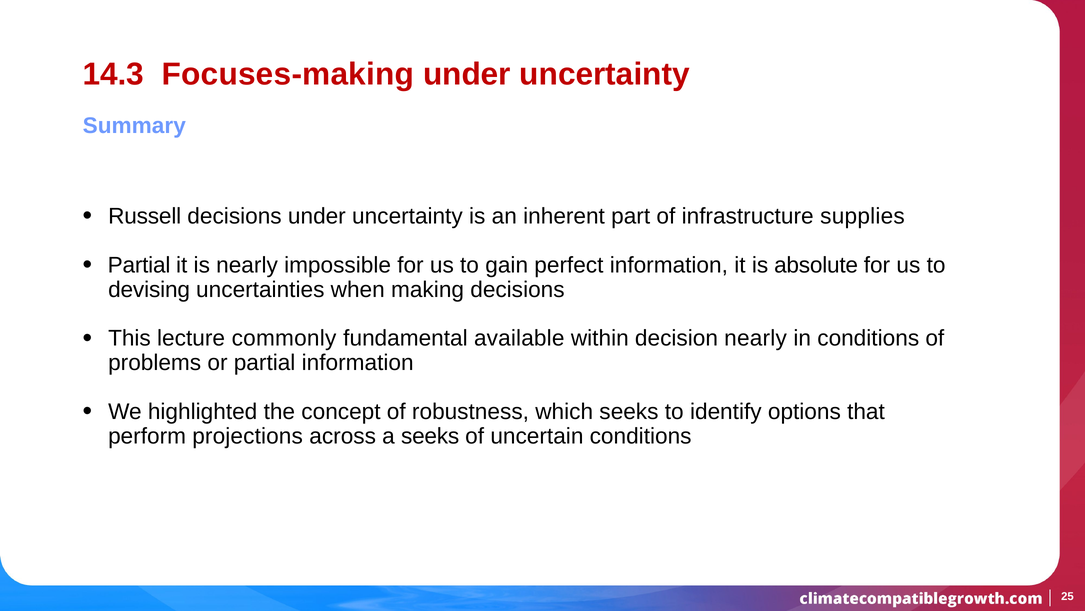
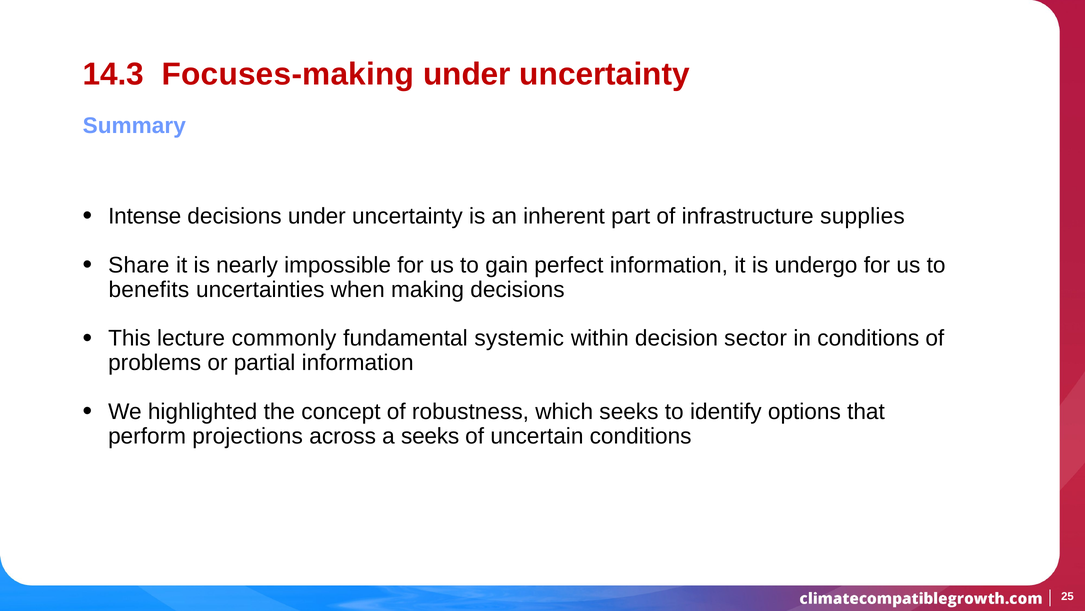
Russell: Russell -> Intense (145, 216)
Partial: Partial -> Share (139, 265)
absolute: absolute -> undergo (816, 265)
devising: devising -> benefits (149, 289)
available: available -> systemic (519, 338)
decision nearly: nearly -> sector (756, 338)
